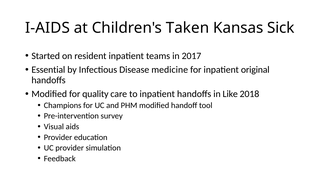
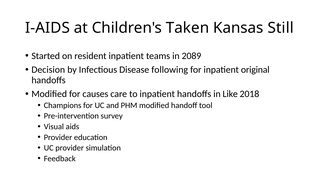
Sick: Sick -> Still (281, 28)
2017: 2017 -> 2089 (191, 56)
Essential: Essential -> Decision (48, 70)
medicine: medicine -> following (170, 70)
quality: quality -> causes (95, 94)
